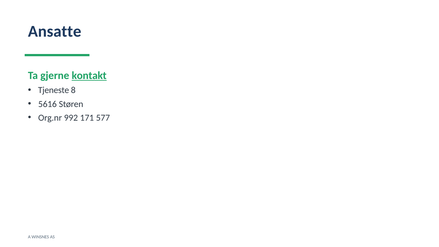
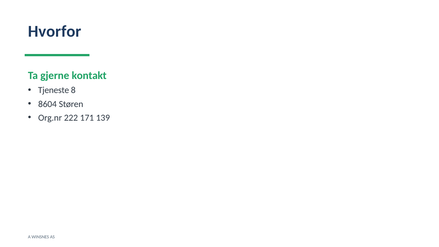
Ansatte: Ansatte -> Hvorfor (55, 31)
kontakt underline: present -> none (89, 76)
5616: 5616 -> 8604 (47, 104)
992: 992 -> 222 (71, 118)
577: 577 -> 139 (103, 118)
